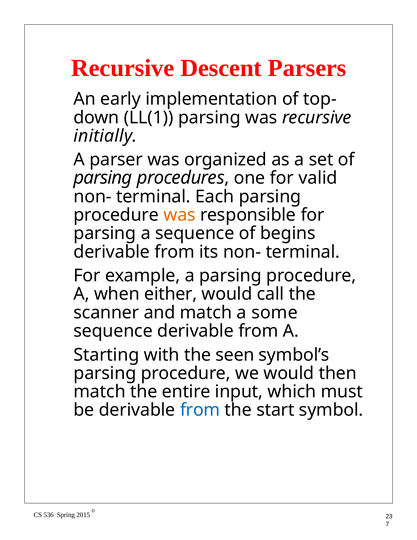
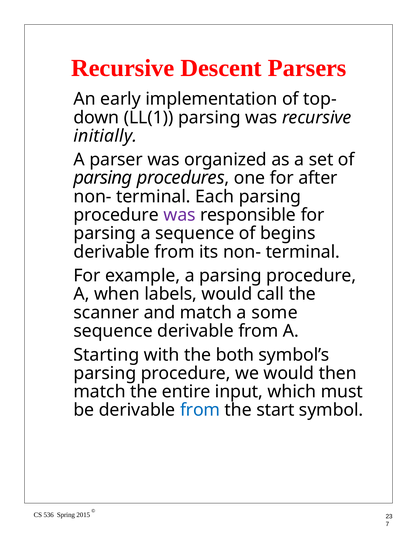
valid: valid -> after (318, 178)
was colour: orange -> purple (180, 215)
either: either -> labels (171, 294)
seen: seen -> both (235, 355)
